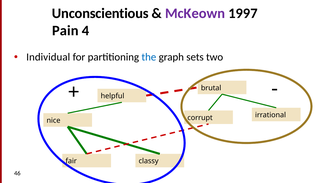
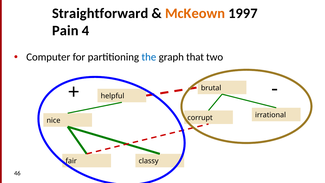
Unconscientious: Unconscientious -> Straightforward (100, 13)
McKeown colour: purple -> orange (195, 13)
Individual: Individual -> Computer (48, 57)
sets: sets -> that (195, 57)
